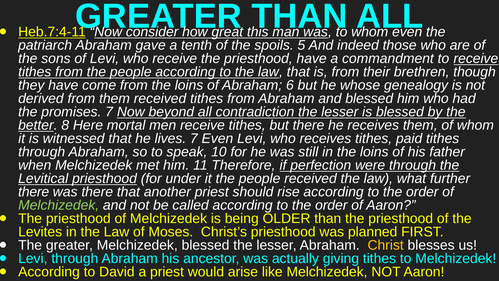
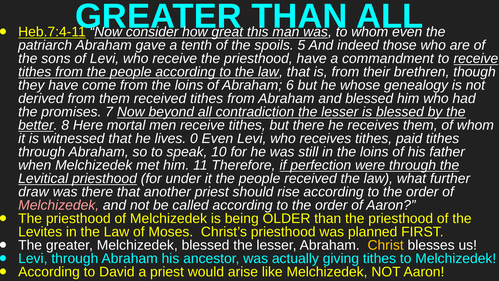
lives 7: 7 -> 0 (194, 138)
there: there -> draw (34, 192)
Melchizedek colour: light green -> pink (59, 205)
